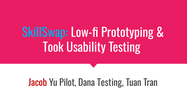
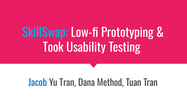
Jacob colour: red -> blue (38, 83)
Yu Pilot: Pilot -> Tran (68, 83)
Dana Testing: Testing -> Method (110, 83)
